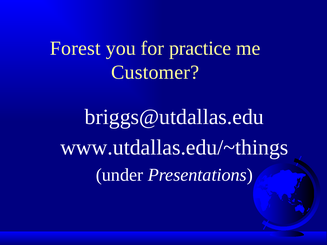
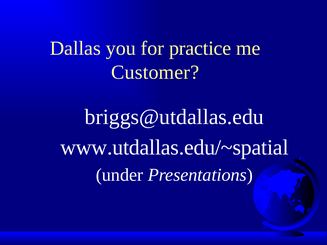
Forest: Forest -> Dallas (75, 48)
www.utdallas.edu/~things: www.utdallas.edu/~things -> www.utdallas.edu/~spatial (174, 148)
